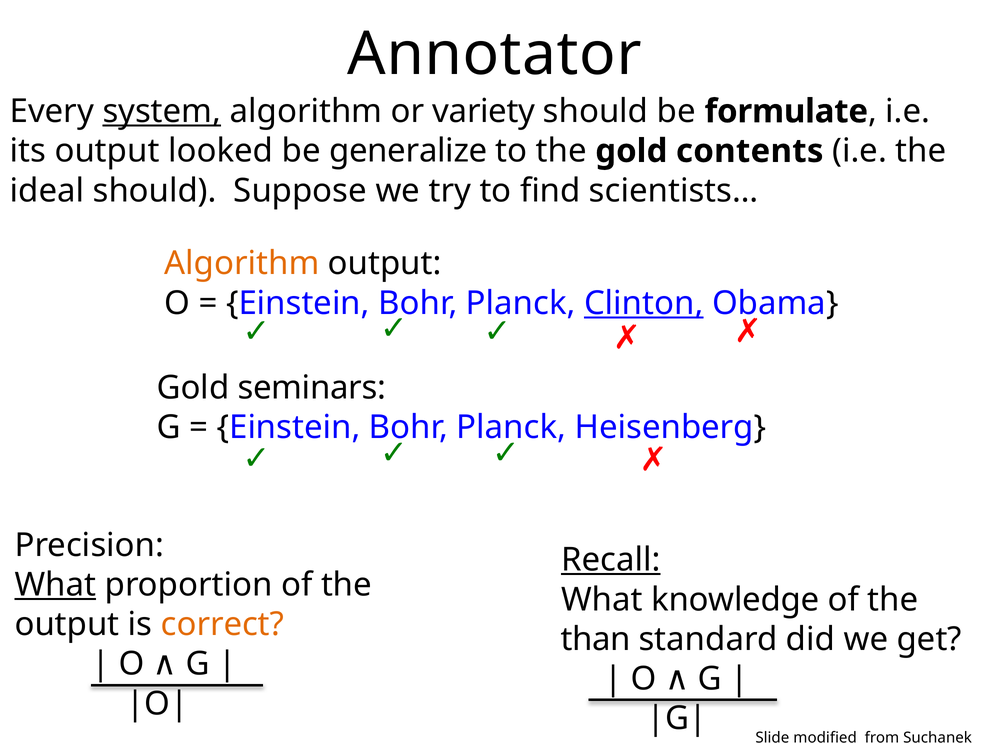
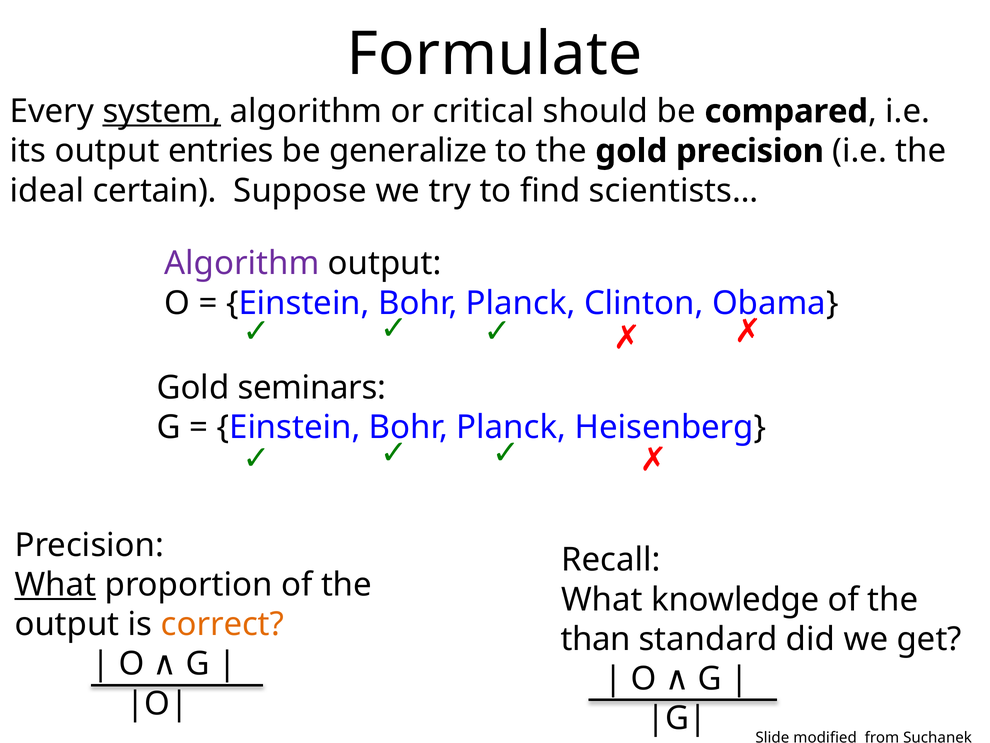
Annotator: Annotator -> Formulate (495, 54)
variety: variety -> critical (484, 111)
formulate: formulate -> compared (786, 111)
looked: looked -> entries (221, 151)
gold contents: contents -> precision (750, 151)
ideal should: should -> certain (155, 191)
Algorithm colour: orange -> purple (242, 263)
Clinton underline: present -> none (644, 303)
Recall underline: present -> none (611, 560)
